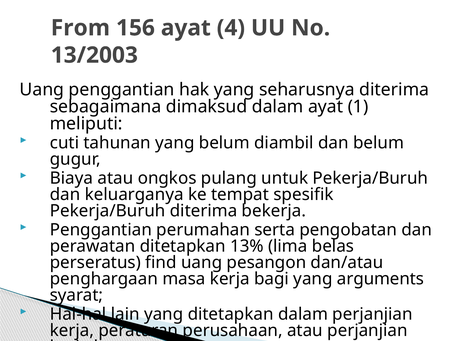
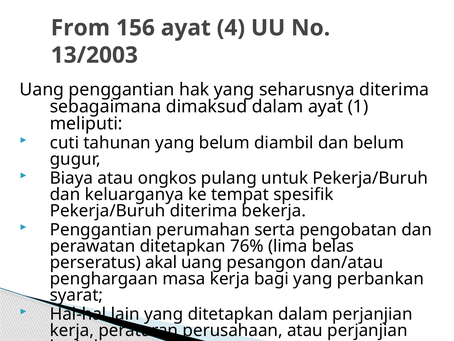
13%: 13% -> 76% (247, 246)
find: find -> akal (161, 262)
arguments: arguments -> perbankan (380, 278)
